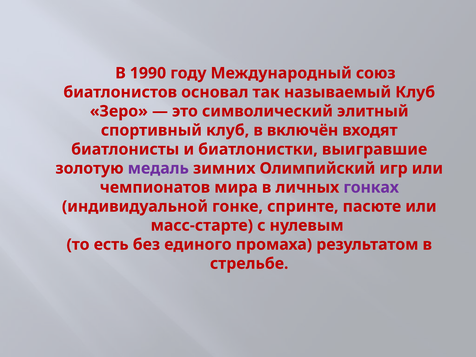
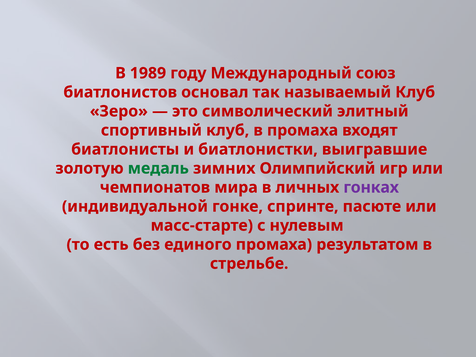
1990: 1990 -> 1989 (148, 73)
в включён: включён -> промаха (303, 130)
медаль colour: purple -> green (158, 168)
